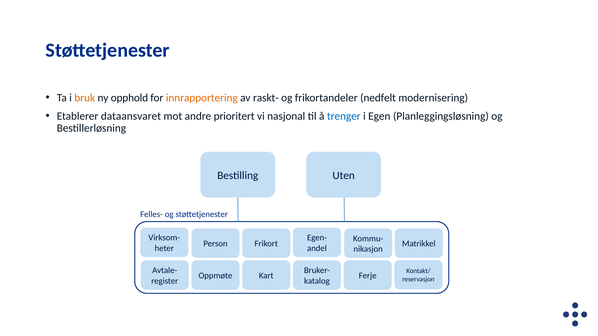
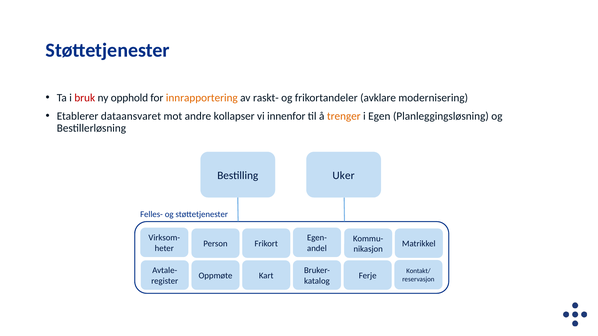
bruk colour: orange -> red (85, 98)
nedfelt: nedfelt -> avklare (378, 98)
prioritert: prioritert -> kollapser (234, 116)
nasjonal: nasjonal -> innenfor (286, 116)
trenger colour: blue -> orange (344, 116)
Uten: Uten -> Uker (344, 176)
